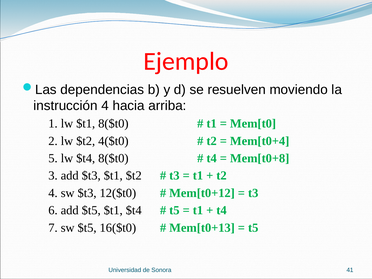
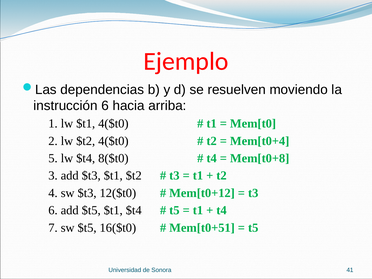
instrucción 4: 4 -> 6 (105, 106)
$t1 8($t0: 8($t0 -> 4($t0 (113, 124)
Mem[t0+13: Mem[t0+13 -> Mem[t0+51 (202, 228)
